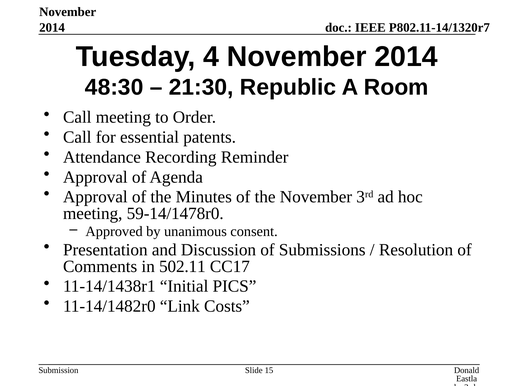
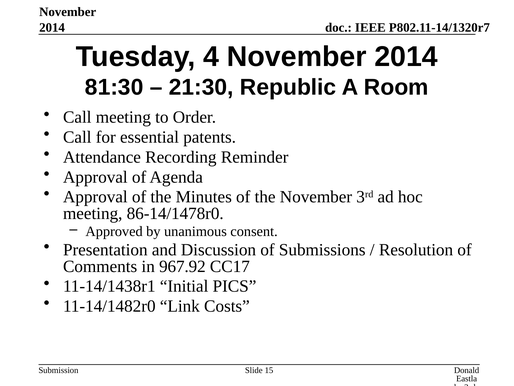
48:30: 48:30 -> 81:30 (114, 87)
59-14/1478r0: 59-14/1478r0 -> 86-14/1478r0 (175, 213)
502.11: 502.11 -> 967.92 (182, 266)
